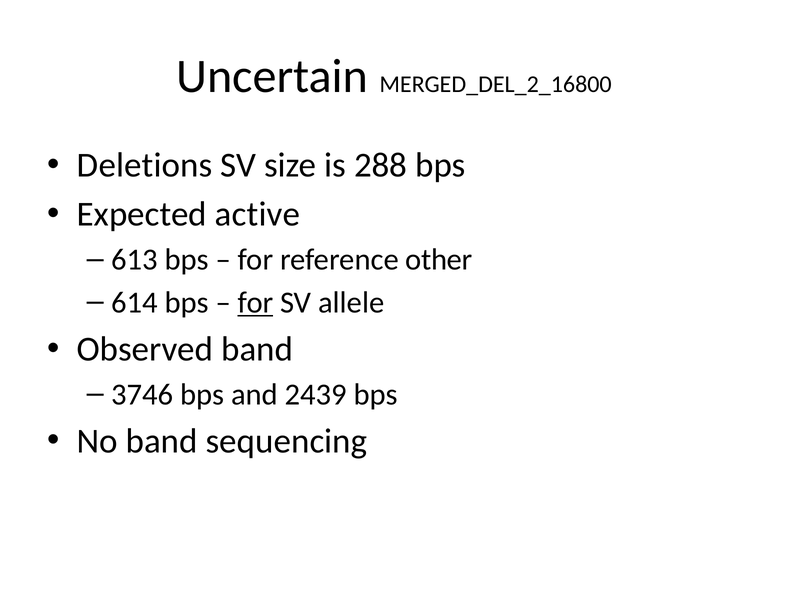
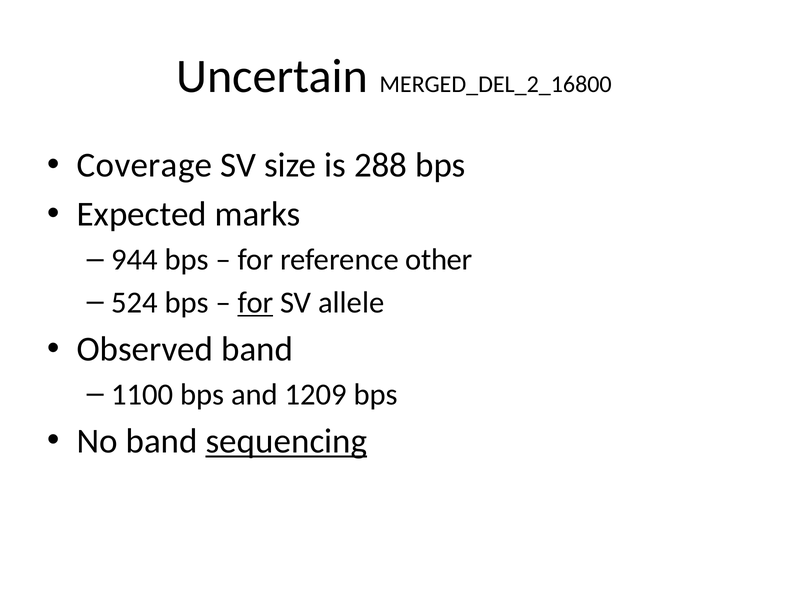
Deletions: Deletions -> Coverage (145, 165)
active: active -> marks (258, 214)
613: 613 -> 944 (135, 260)
614: 614 -> 524 (135, 303)
3746: 3746 -> 1100 (142, 395)
2439: 2439 -> 1209 (316, 395)
sequencing underline: none -> present (286, 441)
